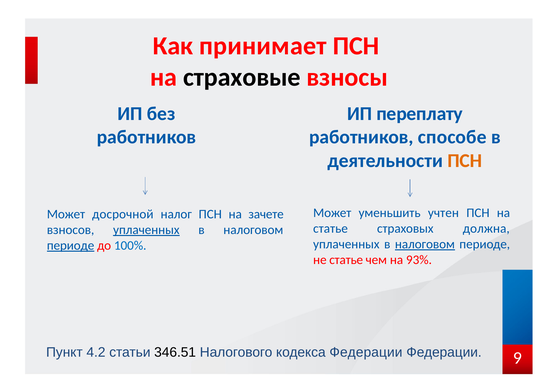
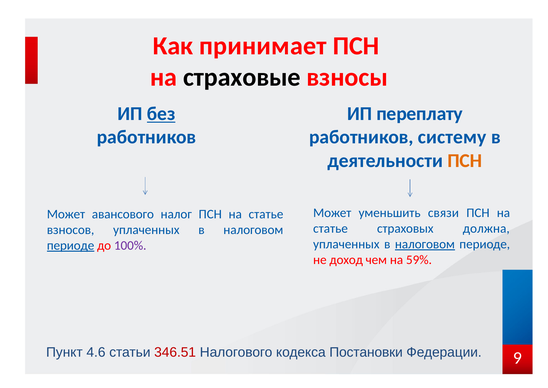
без underline: none -> present (161, 114)
способе: способе -> систему (452, 137)
учтен: учтен -> связи (443, 213)
досрочной: досрочной -> авансового (123, 214)
налог ПСН на зачете: зачете -> статье (266, 214)
уплаченных underline: present -> none (146, 230)
100% colour: blue -> purple (130, 245)
не статье: статье -> доход (346, 260)
93%: 93% -> 59% (419, 260)
4.2: 4.2 -> 4.6 (96, 352)
346.51 colour: black -> red (175, 352)
кодекса Федерации: Федерации -> Постановки (366, 352)
